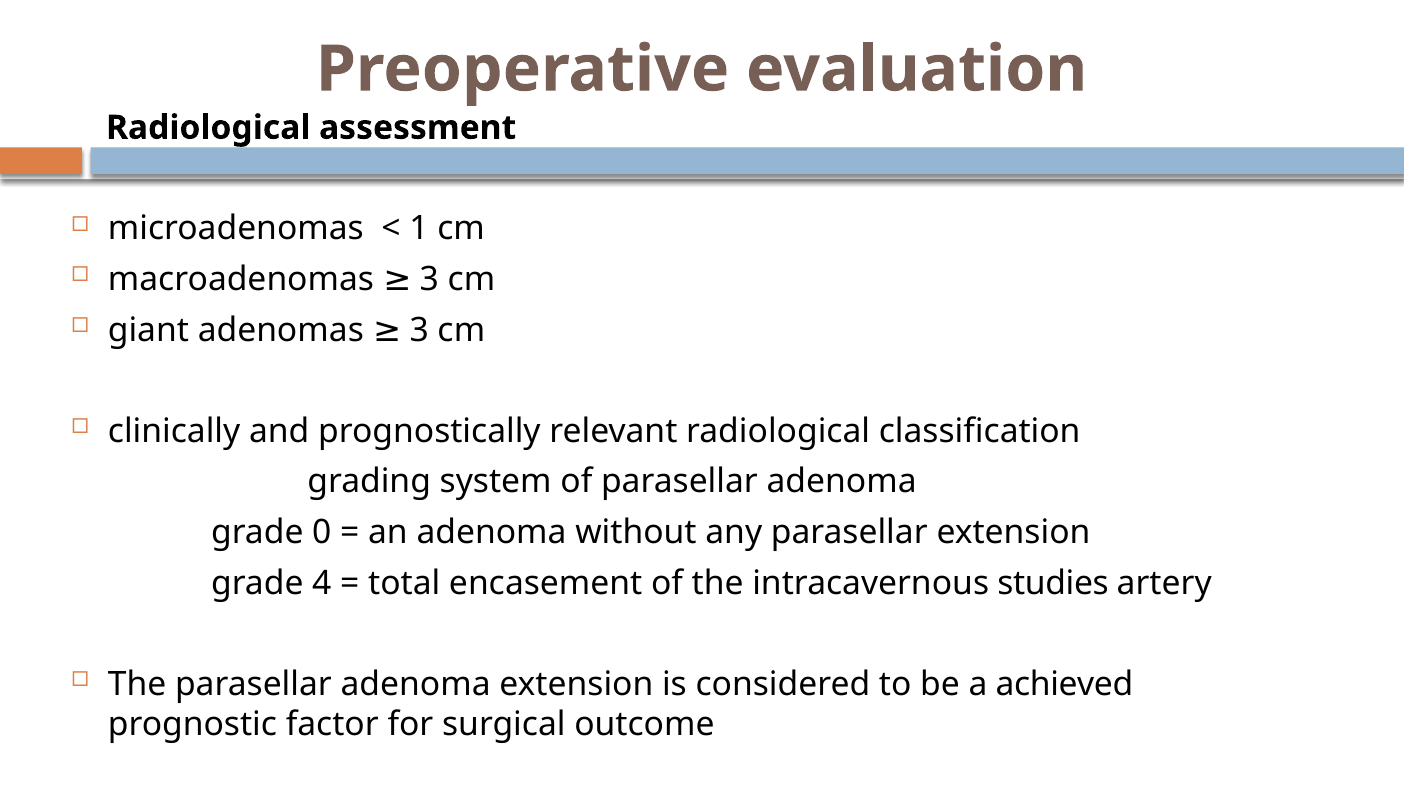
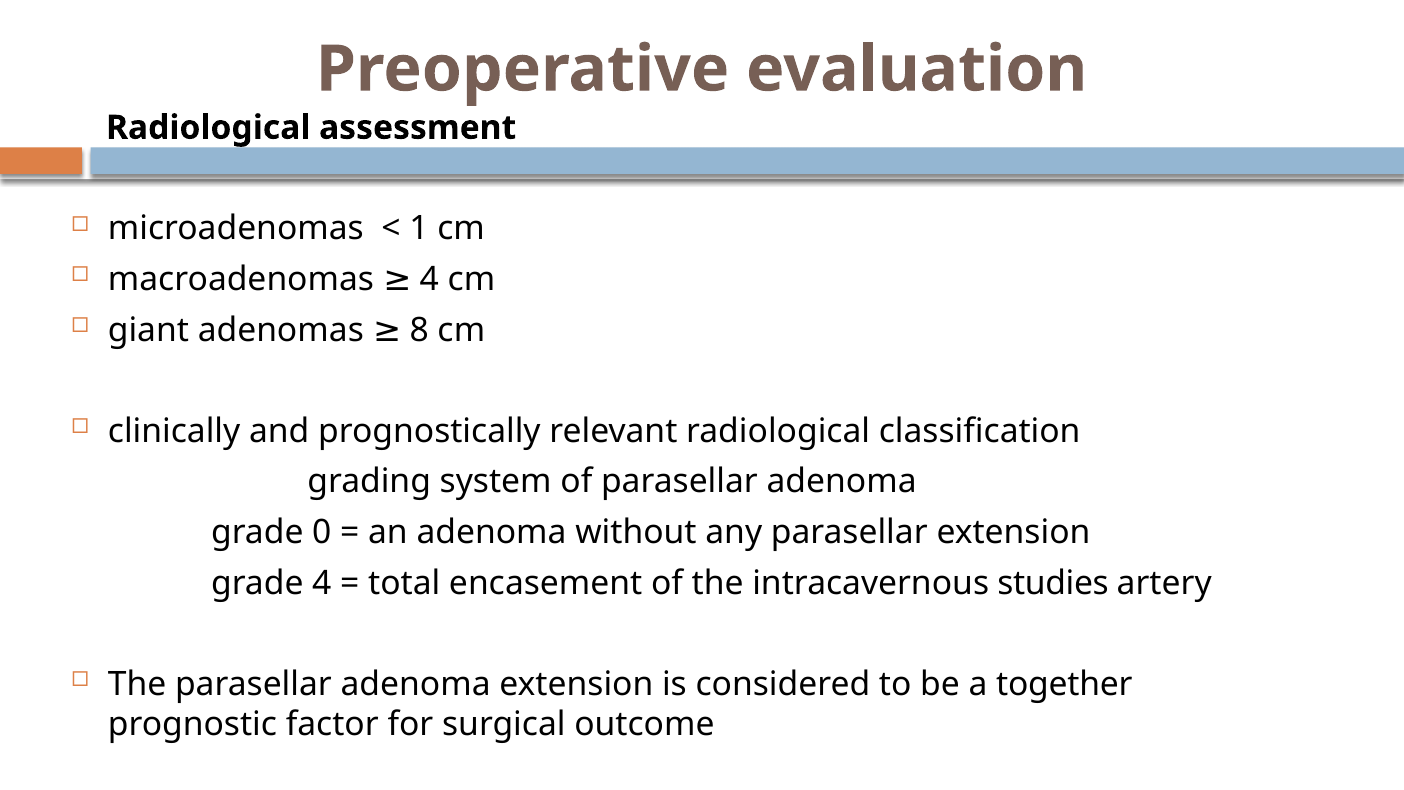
macroadenomas 3: 3 -> 4 (429, 279)
adenomas 3: 3 -> 8 (419, 330)
achieved: achieved -> together (1064, 684)
